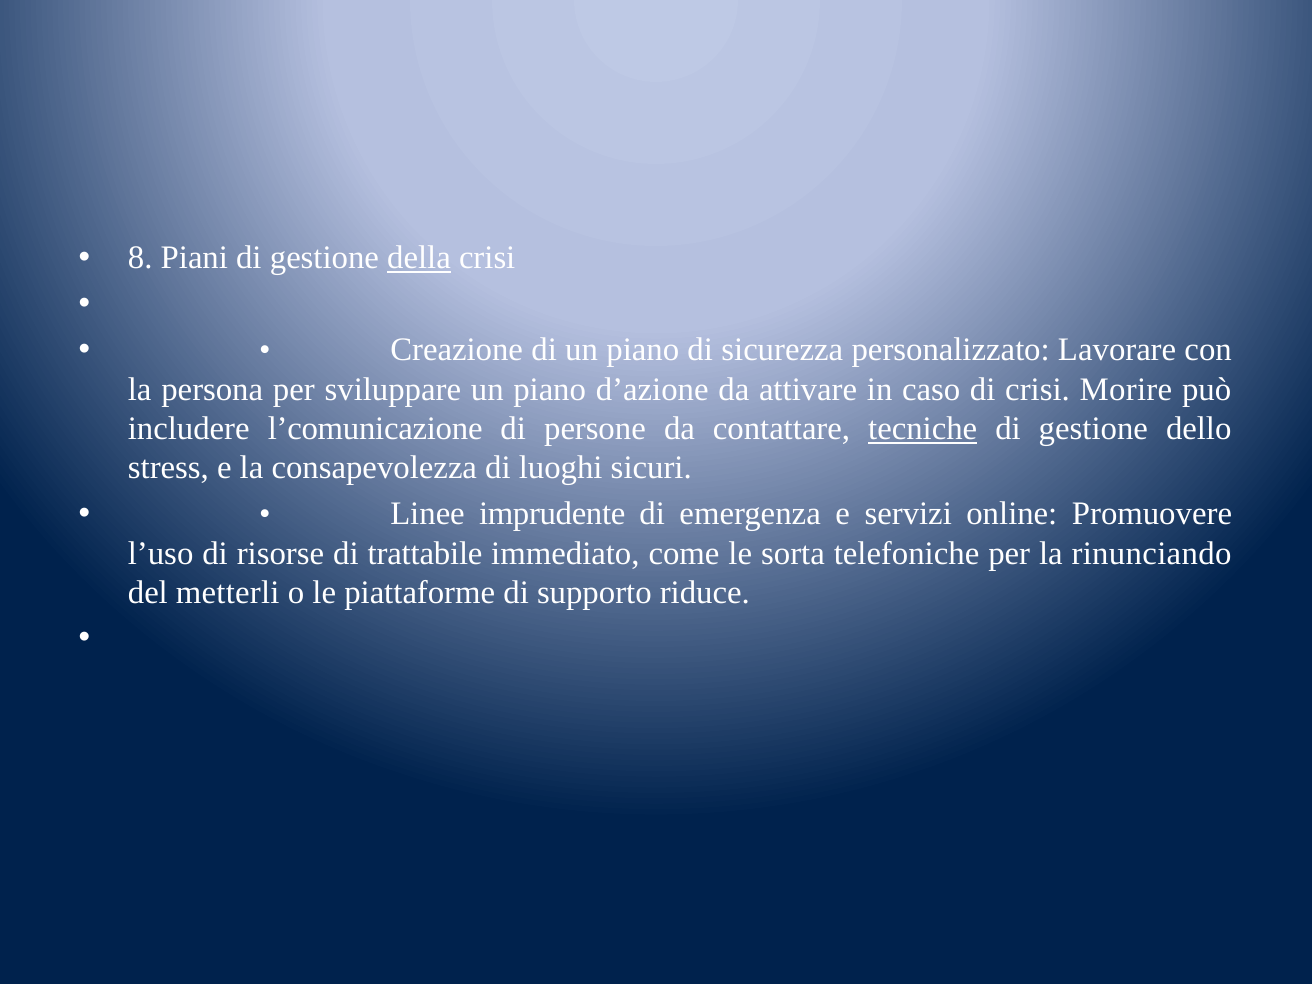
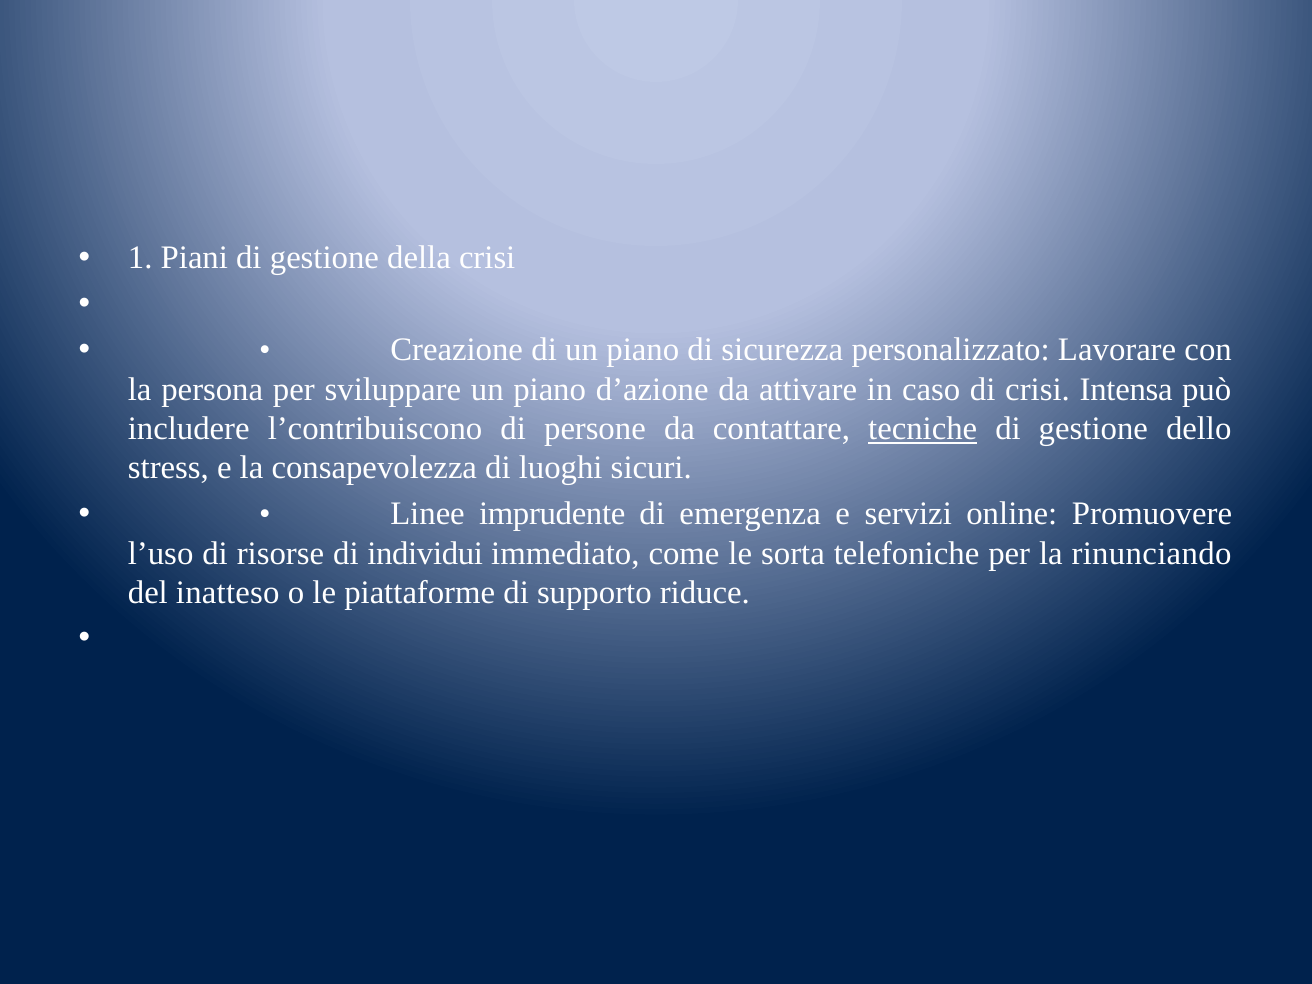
8: 8 -> 1 (140, 258)
della underline: present -> none (419, 258)
Morire: Morire -> Intensa (1126, 389)
l’comunicazione: l’comunicazione -> l’contribuiscono (375, 429)
trattabile: trattabile -> individui (425, 553)
metterli: metterli -> inatteso (228, 593)
